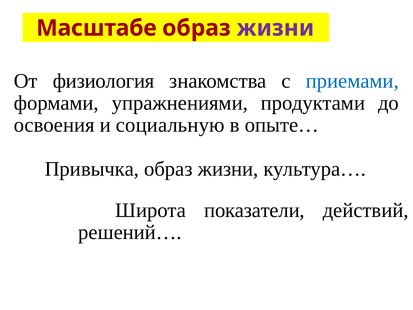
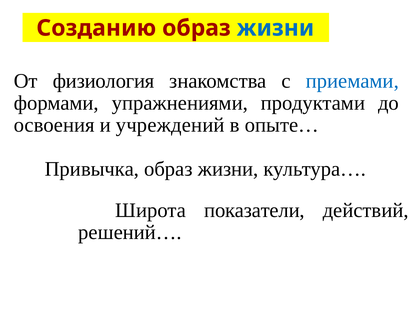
Масштабе: Масштабе -> Созданию (96, 28)
жизни colour: purple -> blue (275, 28)
социальную: социальную -> учреждений (170, 125)
